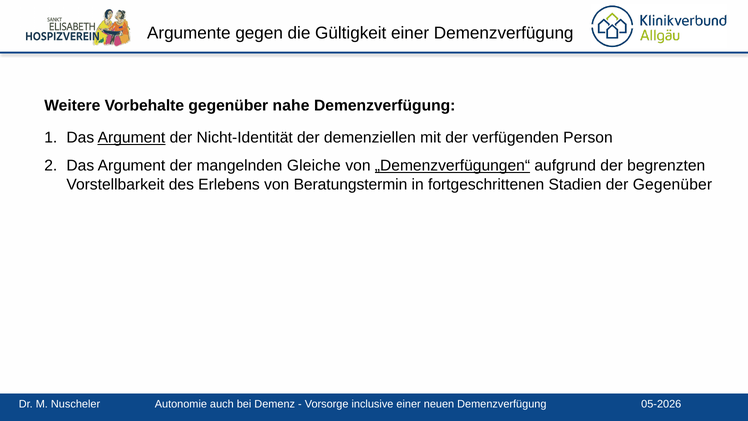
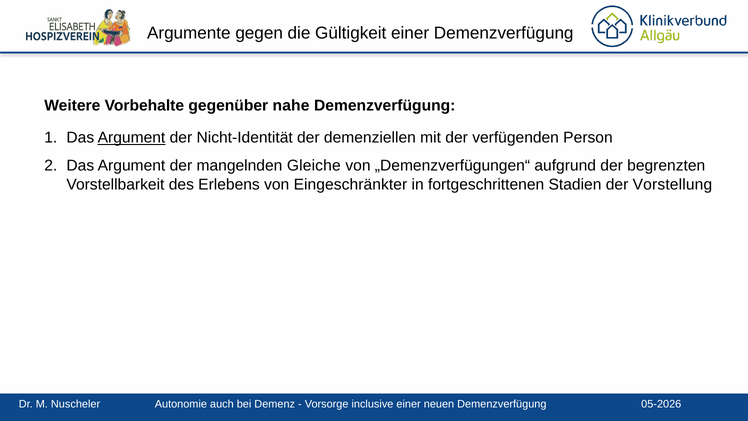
„Demenzverfügungen“ underline: present -> none (452, 166)
Beratungstermin: Beratungstermin -> Eingeschränkter (350, 184)
der Gegenüber: Gegenüber -> Vorstellung (672, 184)
